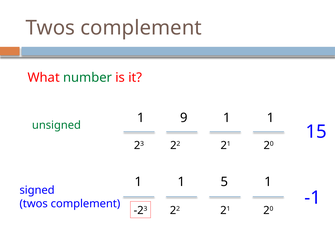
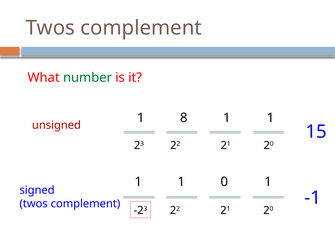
9: 9 -> 8 (184, 118)
unsigned colour: green -> red (56, 125)
5: 5 -> 0 (224, 182)
